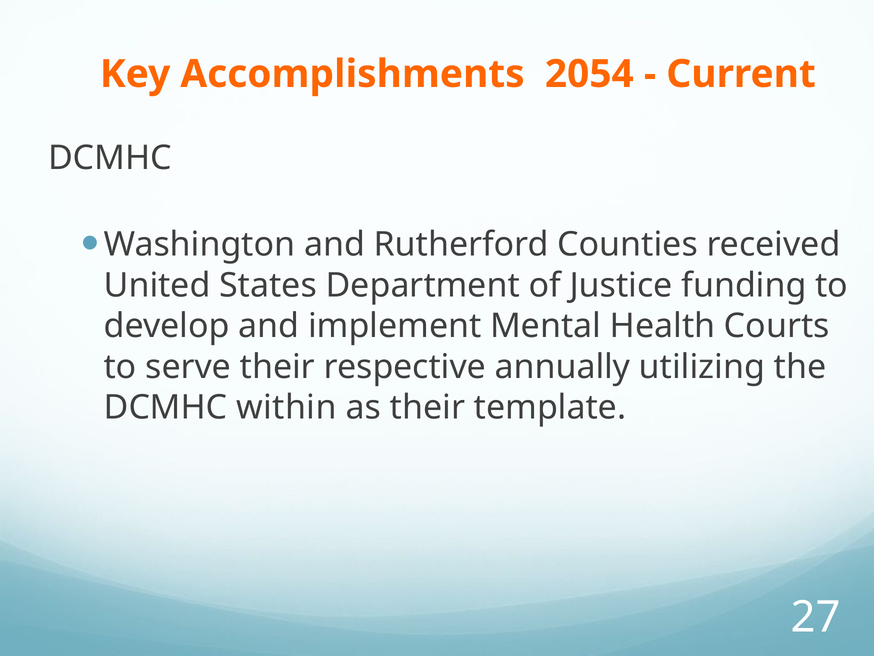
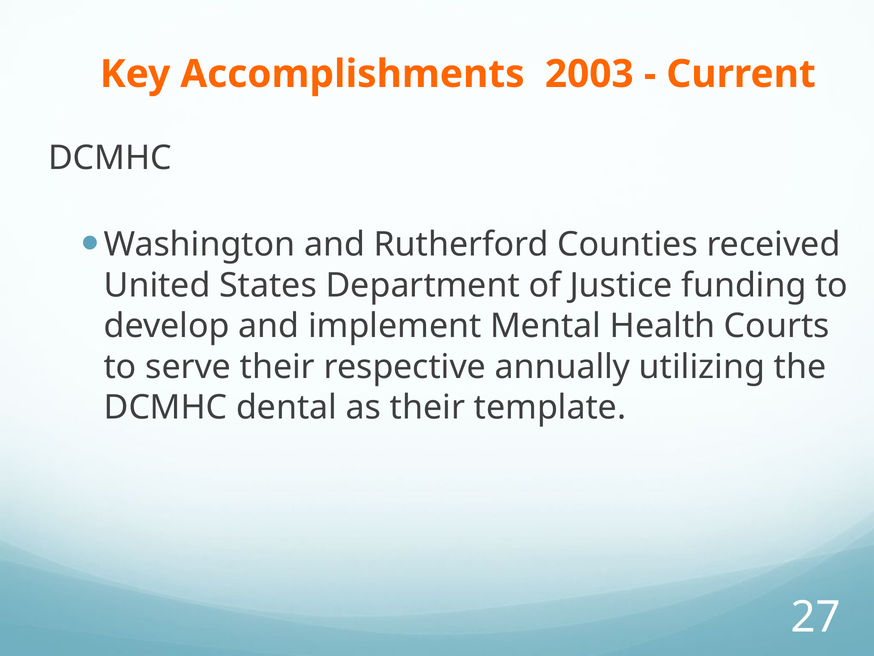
2054: 2054 -> 2003 (589, 74)
within: within -> dental (287, 407)
